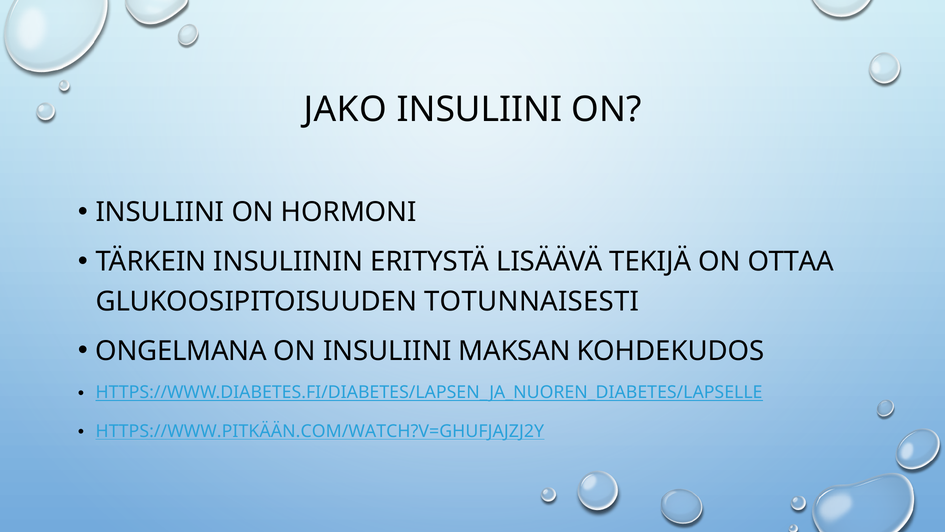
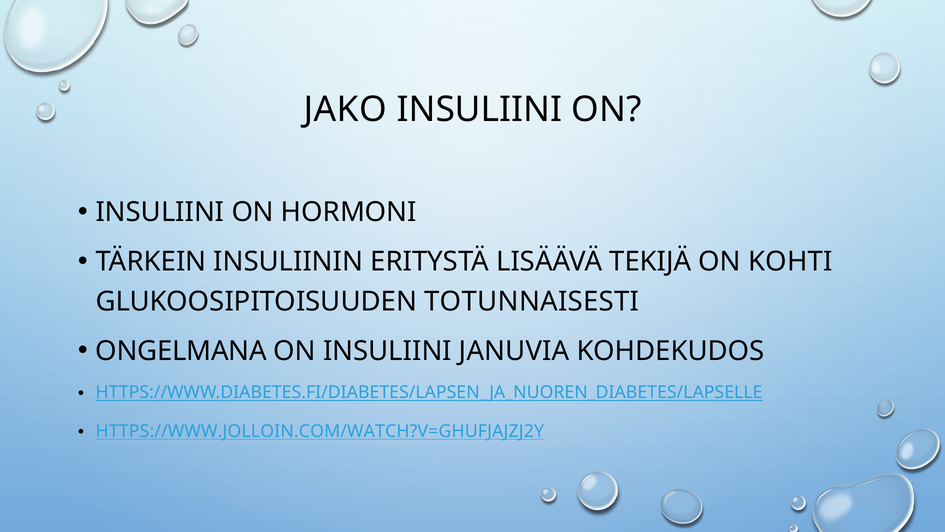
OTTAA: OTTAA -> KOHTI (790, 262)
MAKSAN: MAKSAN -> JANUVIA (514, 351)
HTTPS://WWW.PITKÄÄN.COM/WATCH?V=GHUFJAJZJ2Y: HTTPS://WWW.PITKÄÄN.COM/WATCH?V=GHUFJAJZJ2Y -> HTTPS://WWW.JOLLOIN.COM/WATCH?V=GHUFJAJZJ2Y (320, 431)
